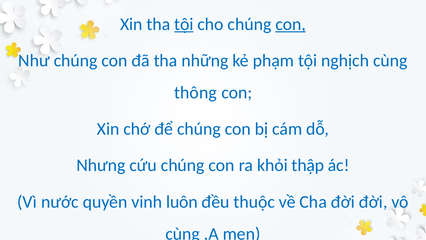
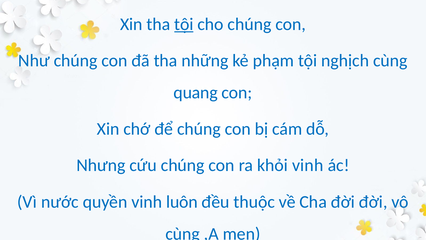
con underline: present -> none (291, 24)
thông: thông -> quang (196, 92)
khỏi thập: thập -> vinh (308, 165)
